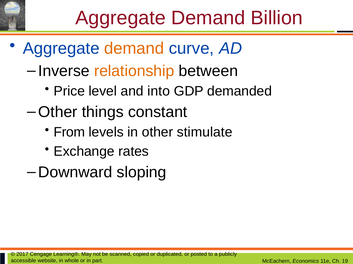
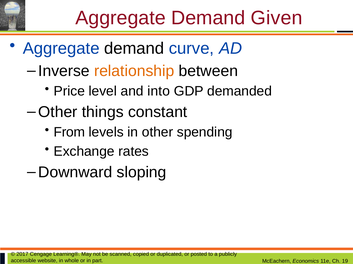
Billion: Billion -> Given (277, 18)
demand colour: orange -> black (134, 49)
stimulate: stimulate -> spending (205, 133)
